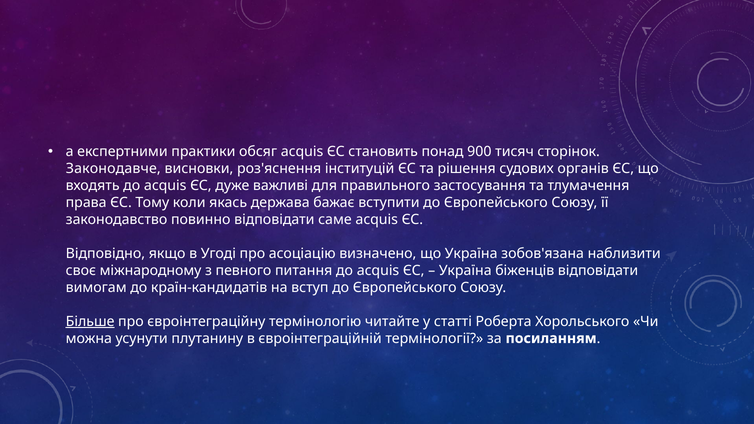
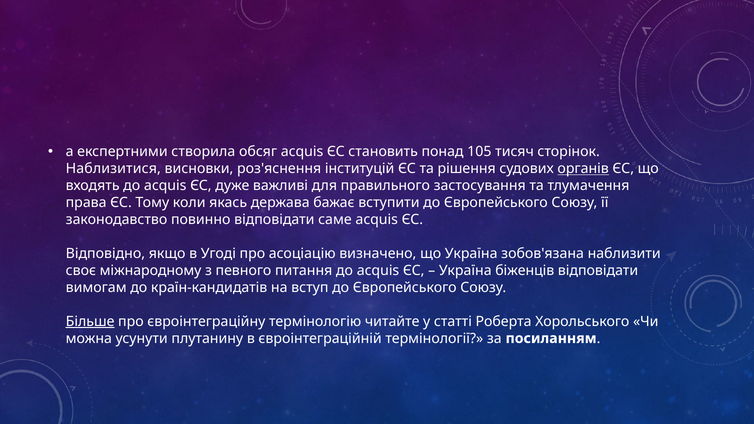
практики: практики -> створила (203, 152)
900: 900 -> 105 (479, 152)
Законодавче: Законодавче -> Наблизитися (113, 169)
органів underline: none -> present (583, 169)
